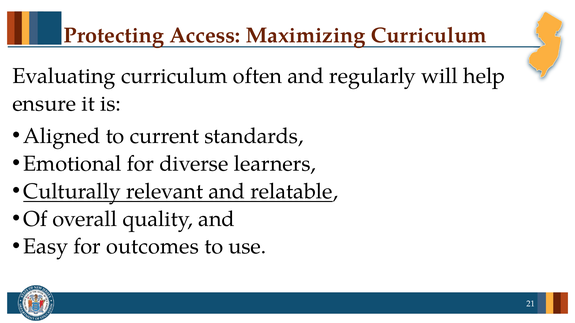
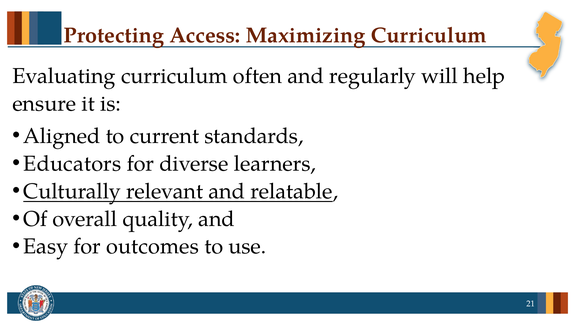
Emotional: Emotional -> Educators (72, 164)
